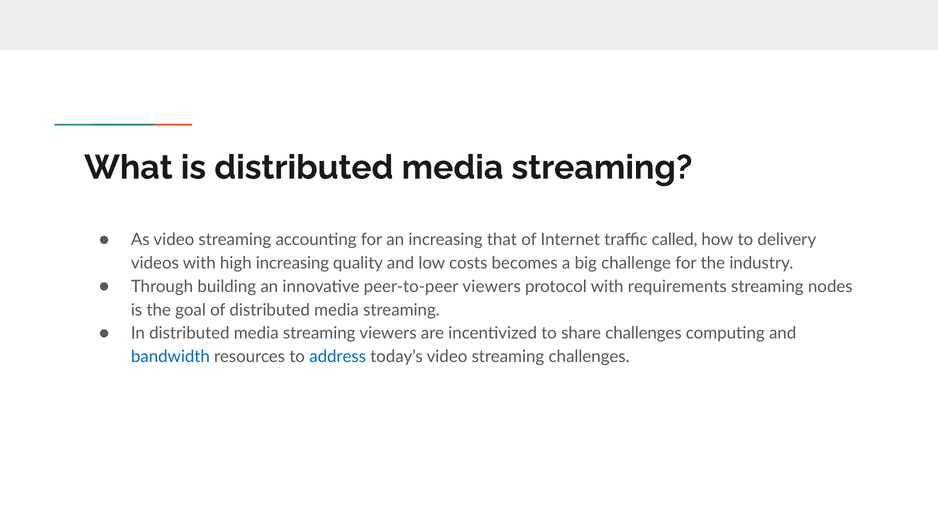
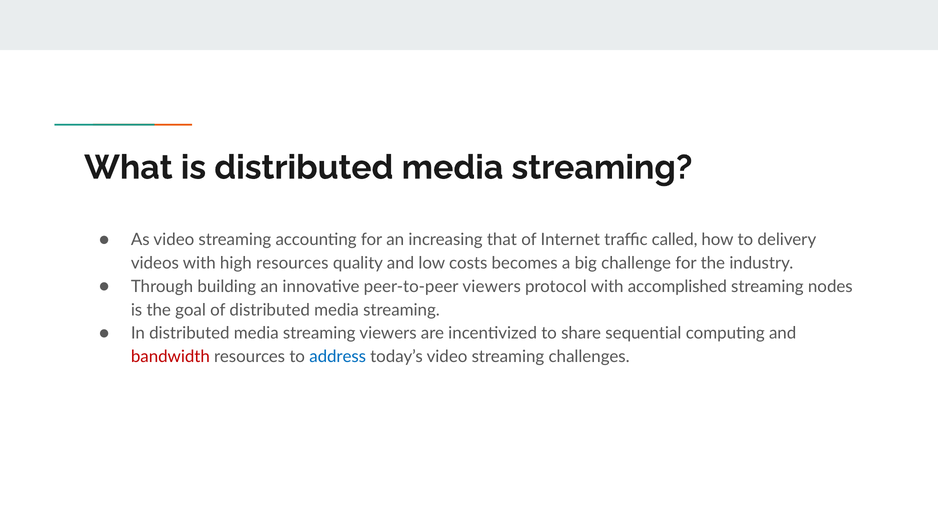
high increasing: increasing -> resources (292, 263)
requirements: requirements -> accomplished (677, 286)
share challenges: challenges -> sequential (643, 333)
bandwidth colour: blue -> red (170, 356)
